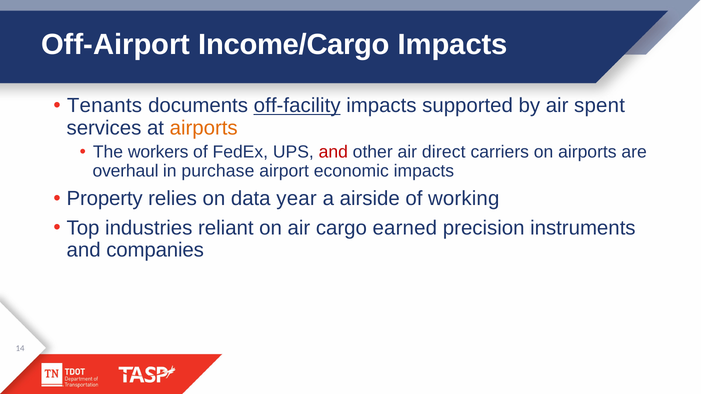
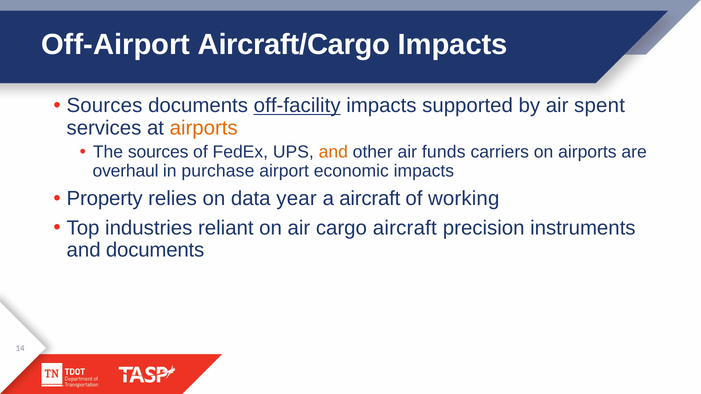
Income/Cargo: Income/Cargo -> Aircraft/Cargo (294, 44)
Tenants: Tenants -> Sources (105, 106)
The workers: workers -> sources (158, 152)
and colour: red -> orange (333, 152)
direct: direct -> funds (444, 152)
a airside: airside -> aircraft (370, 199)
cargo earned: earned -> aircraft (405, 228)
and companies: companies -> documents (155, 250)
